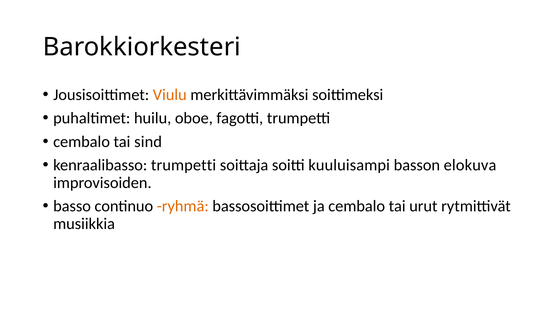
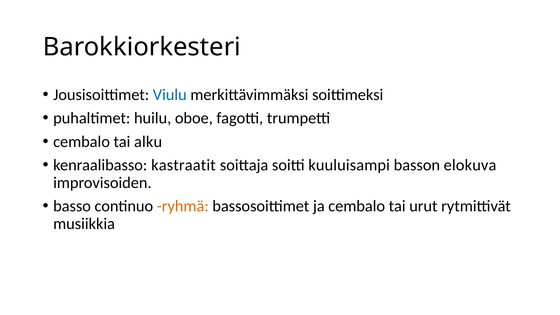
Viulu colour: orange -> blue (170, 95)
sind: sind -> alku (148, 142)
kenraalibasso trumpetti: trumpetti -> kastraatit (184, 165)
